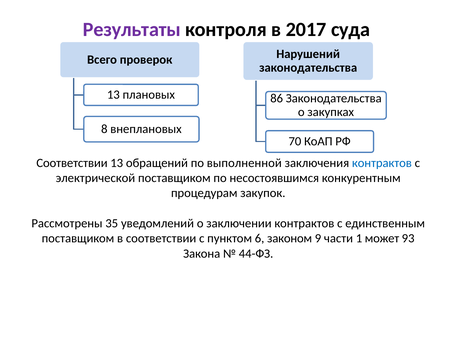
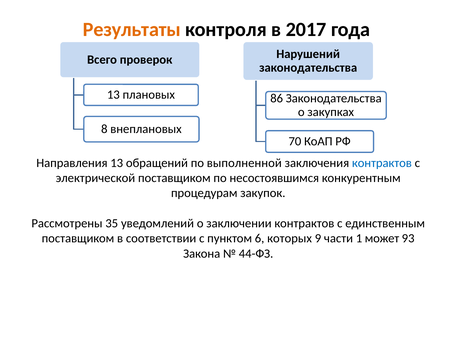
Результаты colour: purple -> orange (132, 29)
суда: суда -> года (351, 29)
Соответствии: Соответствии -> Направления (72, 163)
законом: законом -> которых (290, 238)
